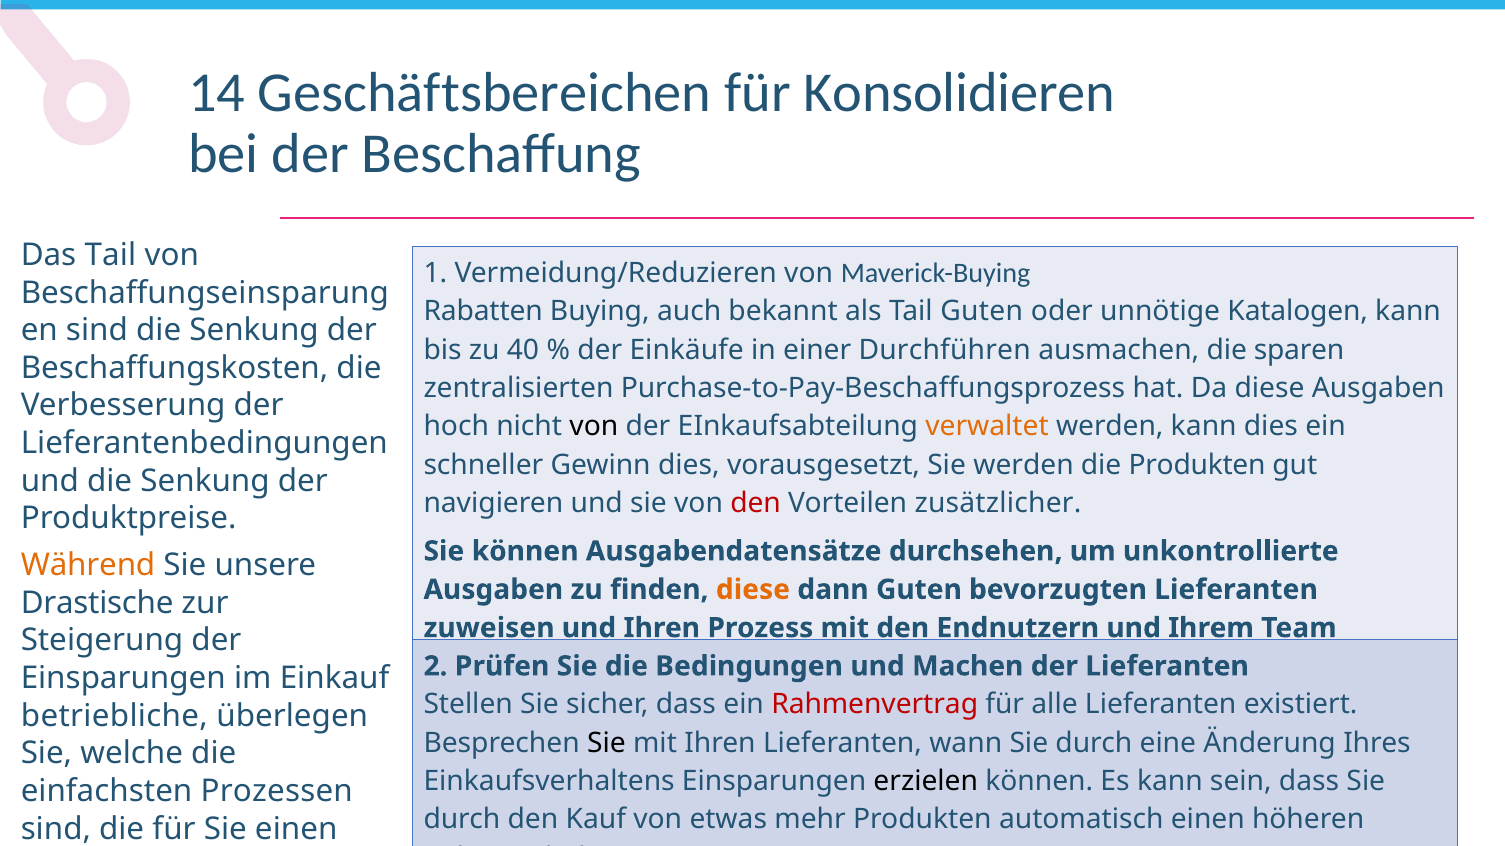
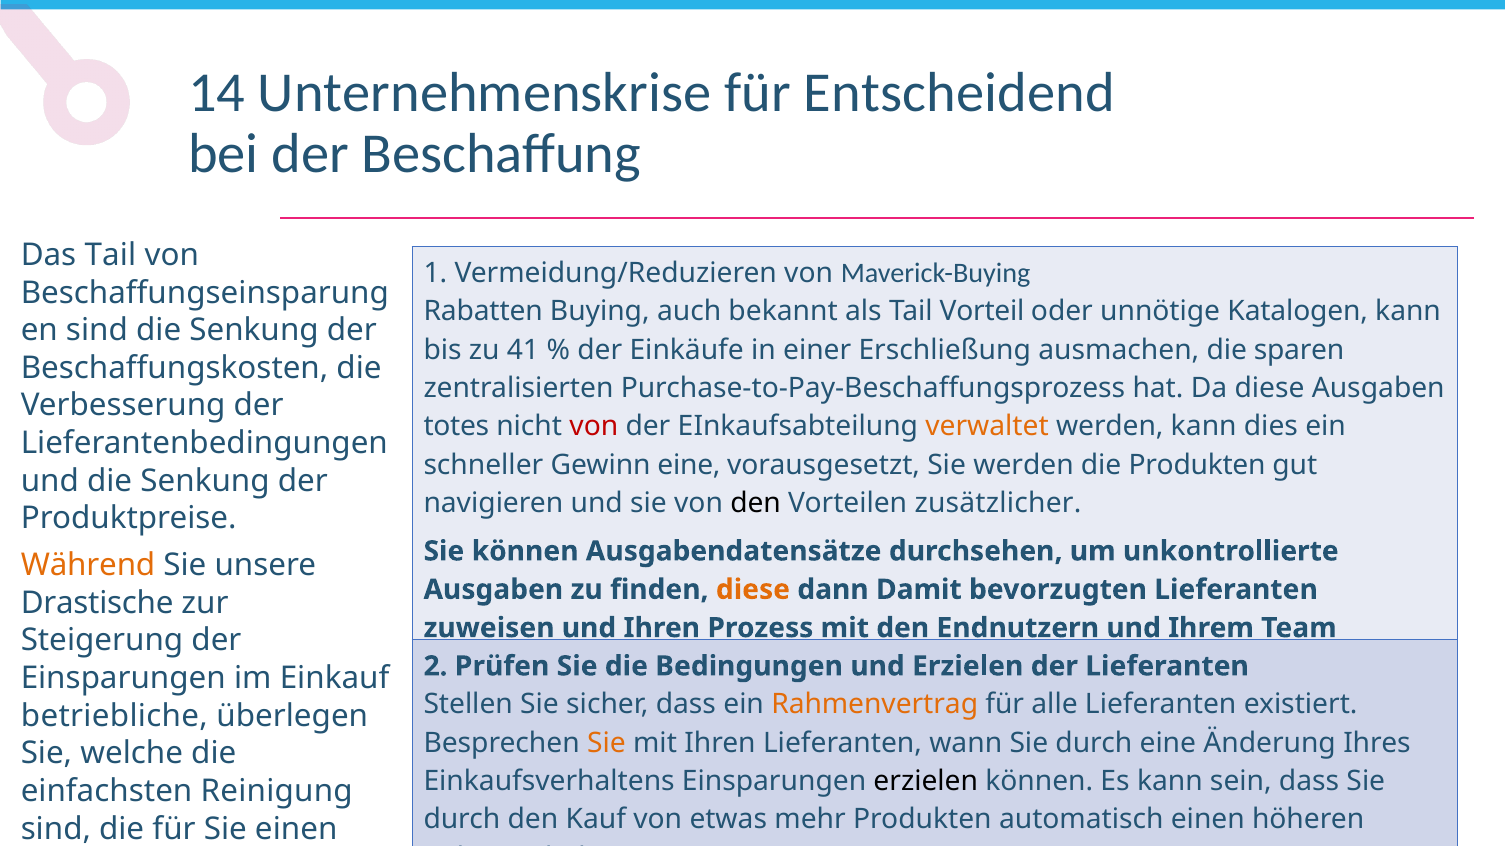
Geschäftsbereichen: Geschäftsbereichen -> Unternehmenskrise (485, 93)
für Konsolidieren: Konsolidieren -> Entscheidend (959, 93)
Tail Guten: Guten -> Vorteil (982, 312)
40: 40 -> 41 (523, 350)
Durchführen: Durchführen -> Erschließung (945, 350)
hoch: hoch -> totes (456, 427)
von colour: black -> red (594, 427)
Gewinn dies: dies -> eine (689, 465)
den colour: red -> black (756, 504)
dann Guten: Guten -> Damit (919, 590)
und Machen: Machen -> Erzielen (968, 667)
Rahmenvertrag colour: red -> orange (875, 705)
Sie colour: black -> orange (606, 743)
Prozessen: Prozessen -> Reinigung (277, 792)
